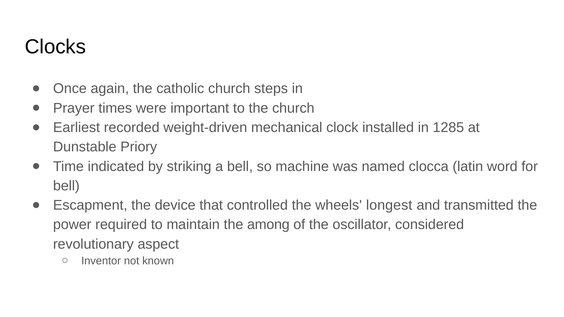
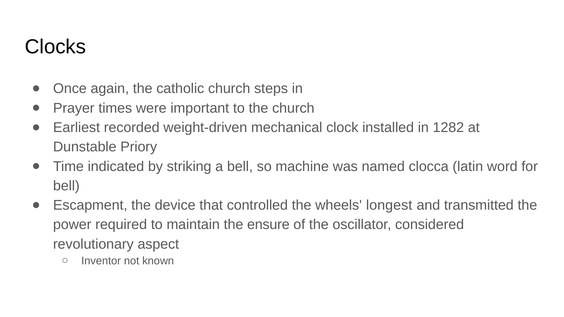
1285: 1285 -> 1282 (448, 128)
among: among -> ensure (268, 225)
